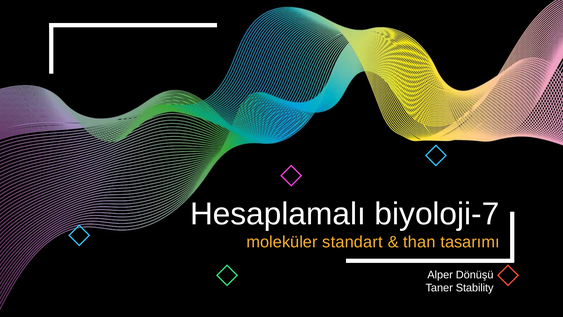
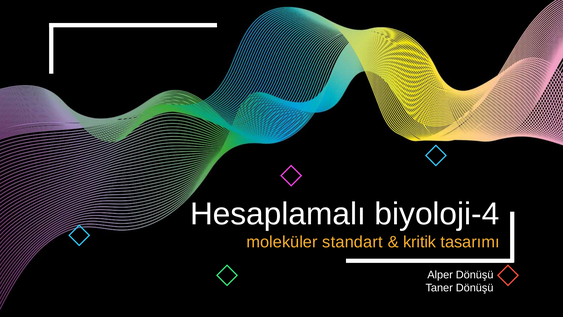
biyoloji-7: biyoloji-7 -> biyoloji-4 (437, 214)
than: than -> kritik (420, 242)
Taner Stability: Stability -> Dönüşü (475, 288)
